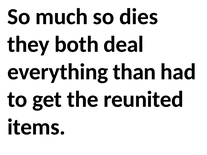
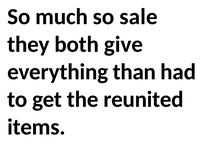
dies: dies -> sale (139, 17)
deal: deal -> give (123, 44)
